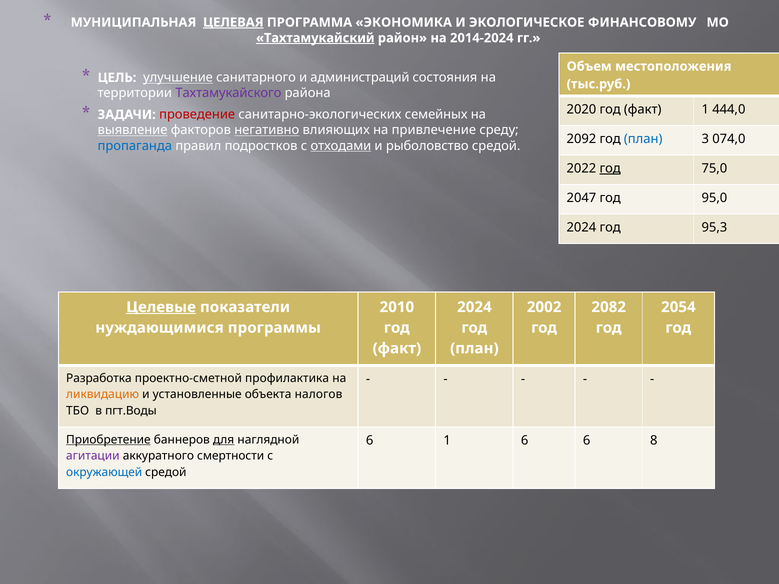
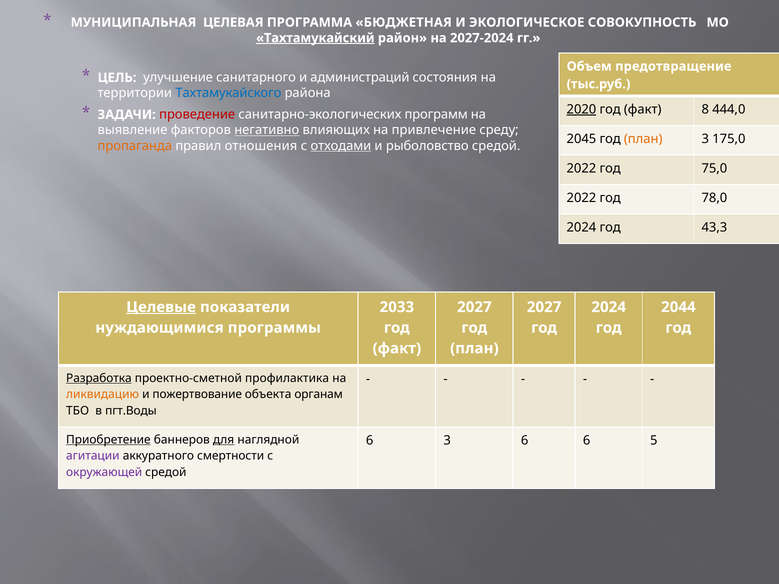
ЦЕЛЕВАЯ underline: present -> none (233, 22)
ЭКОНОМИКА: ЭКОНОМИКА -> БЮДЖЕТНАЯ (404, 22)
ФИНАНСОВОМУ: ФИНАНСОВОМУ -> СОВОКУПНОСТЬ (642, 22)
2014-2024: 2014-2024 -> 2027-2024 (482, 38)
местоположения: местоположения -> предотвращение (673, 66)
улучшение underline: present -> none (178, 78)
Тахтамукайского colour: purple -> blue (228, 93)
2020 underline: none -> present (581, 110)
факт 1: 1 -> 8 (705, 110)
семейных: семейных -> программ (436, 115)
выявление underline: present -> none (133, 130)
2092: 2092 -> 2045 (581, 139)
план colour: blue -> orange (643, 139)
074,0: 074,0 -> 175,0 (729, 139)
пропаганда colour: blue -> orange (135, 146)
подростков: подростков -> отношения (261, 146)
год underline: present -> none (610, 169)
2047: 2047 -> 2022 (581, 198)
95,0: 95,0 -> 78,0 (714, 198)
95,3: 95,3 -> 43,3 (714, 228)
2010: 2010 -> 2033 (397, 307)
2024: 2024 -> 2027 (474, 307)
2002: 2002 -> 2027 (544, 307)
2082: 2082 -> 2024 (609, 307)
2054: 2054 -> 2044 (678, 307)
Разработка underline: none -> present (99, 378)
установленные: установленные -> пожертвование (197, 395)
налогов: налогов -> органам (319, 395)
6 1: 1 -> 3 (447, 441)
8: 8 -> 5 (654, 441)
окружающей colour: blue -> purple (104, 472)
